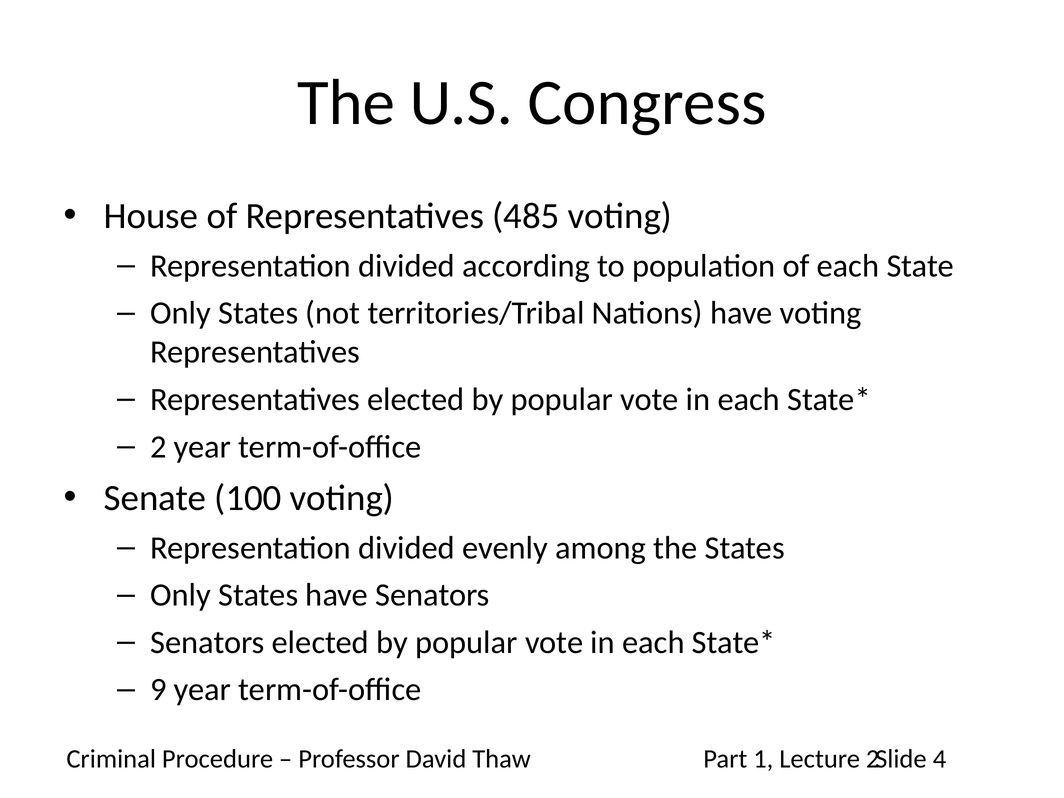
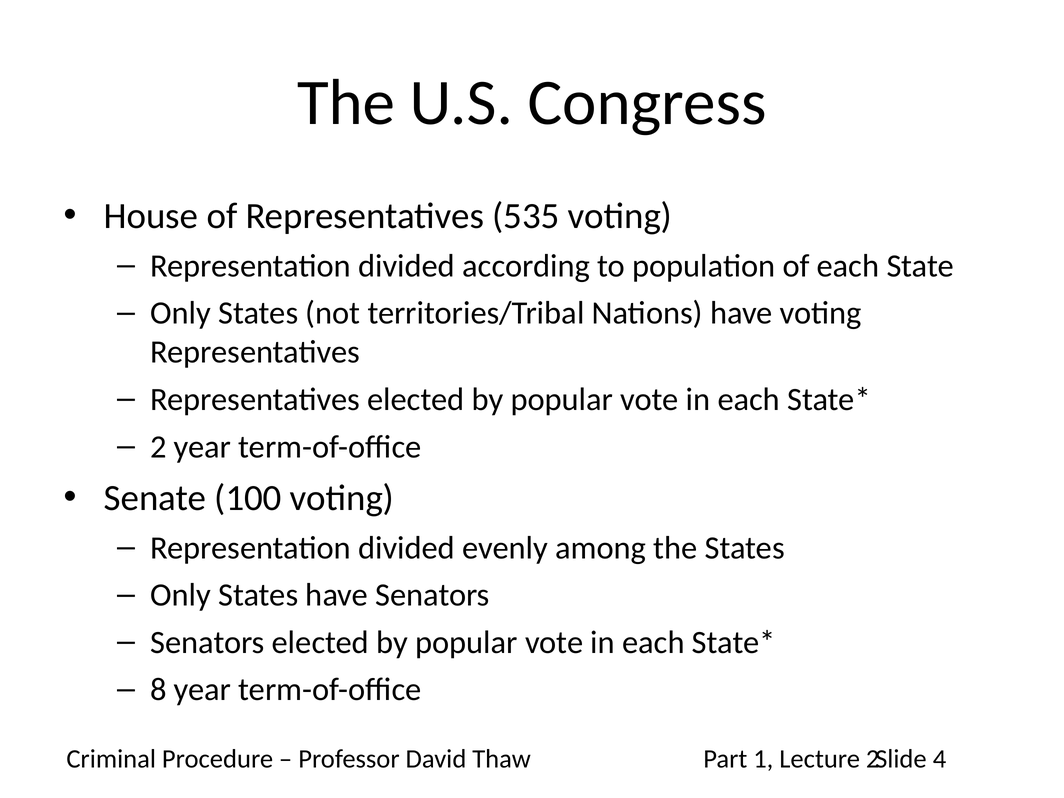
485: 485 -> 535 (526, 216)
9: 9 -> 8 (159, 690)
